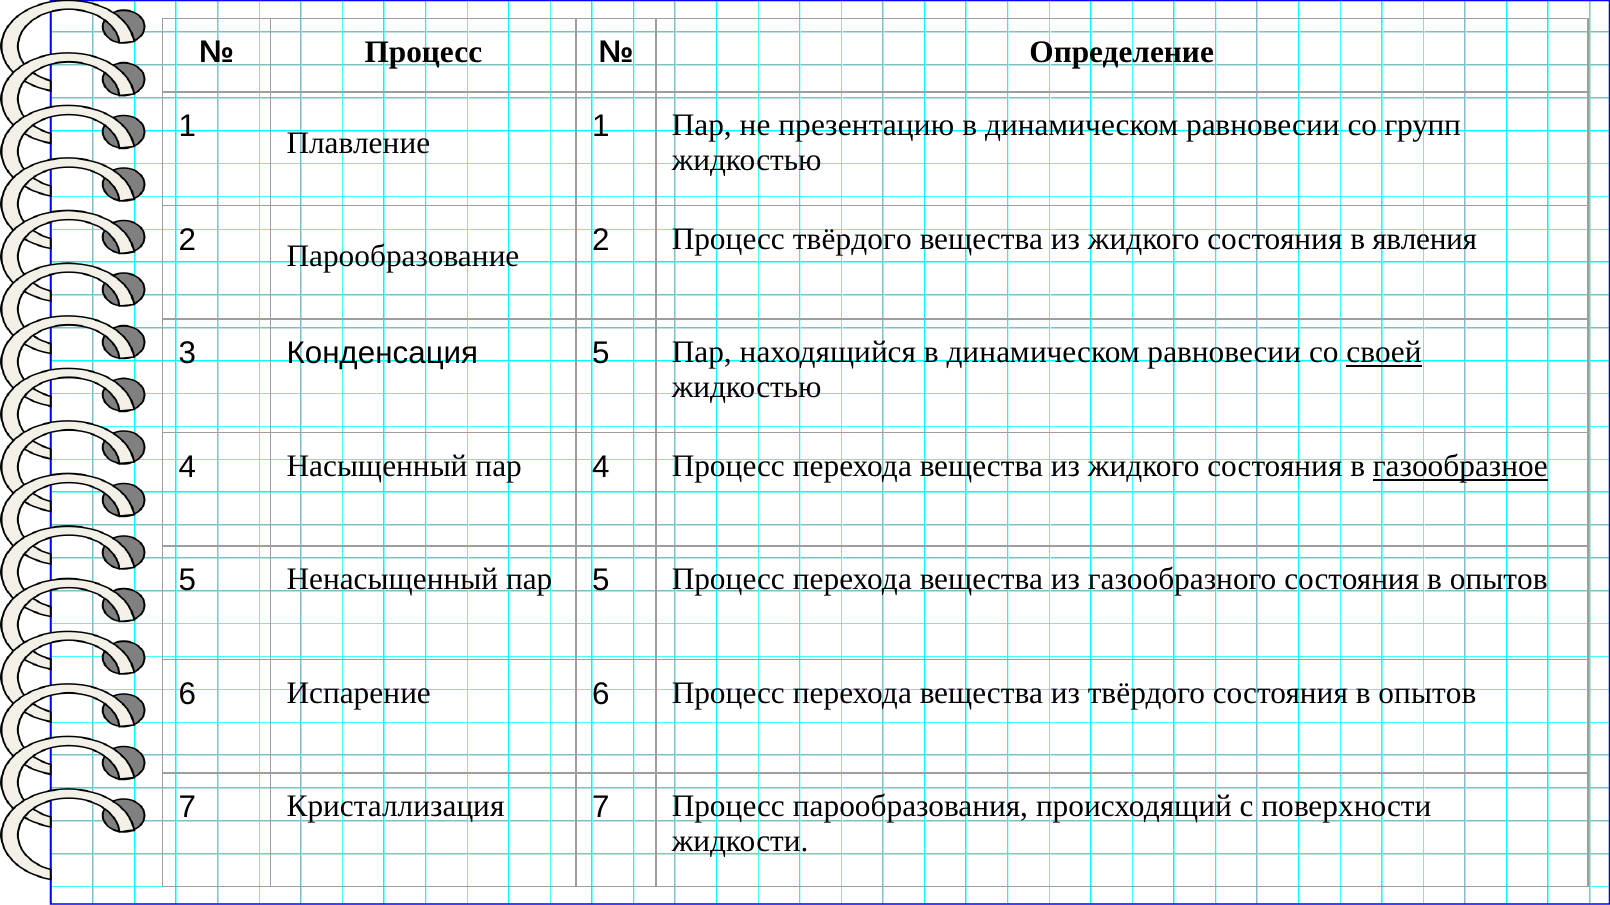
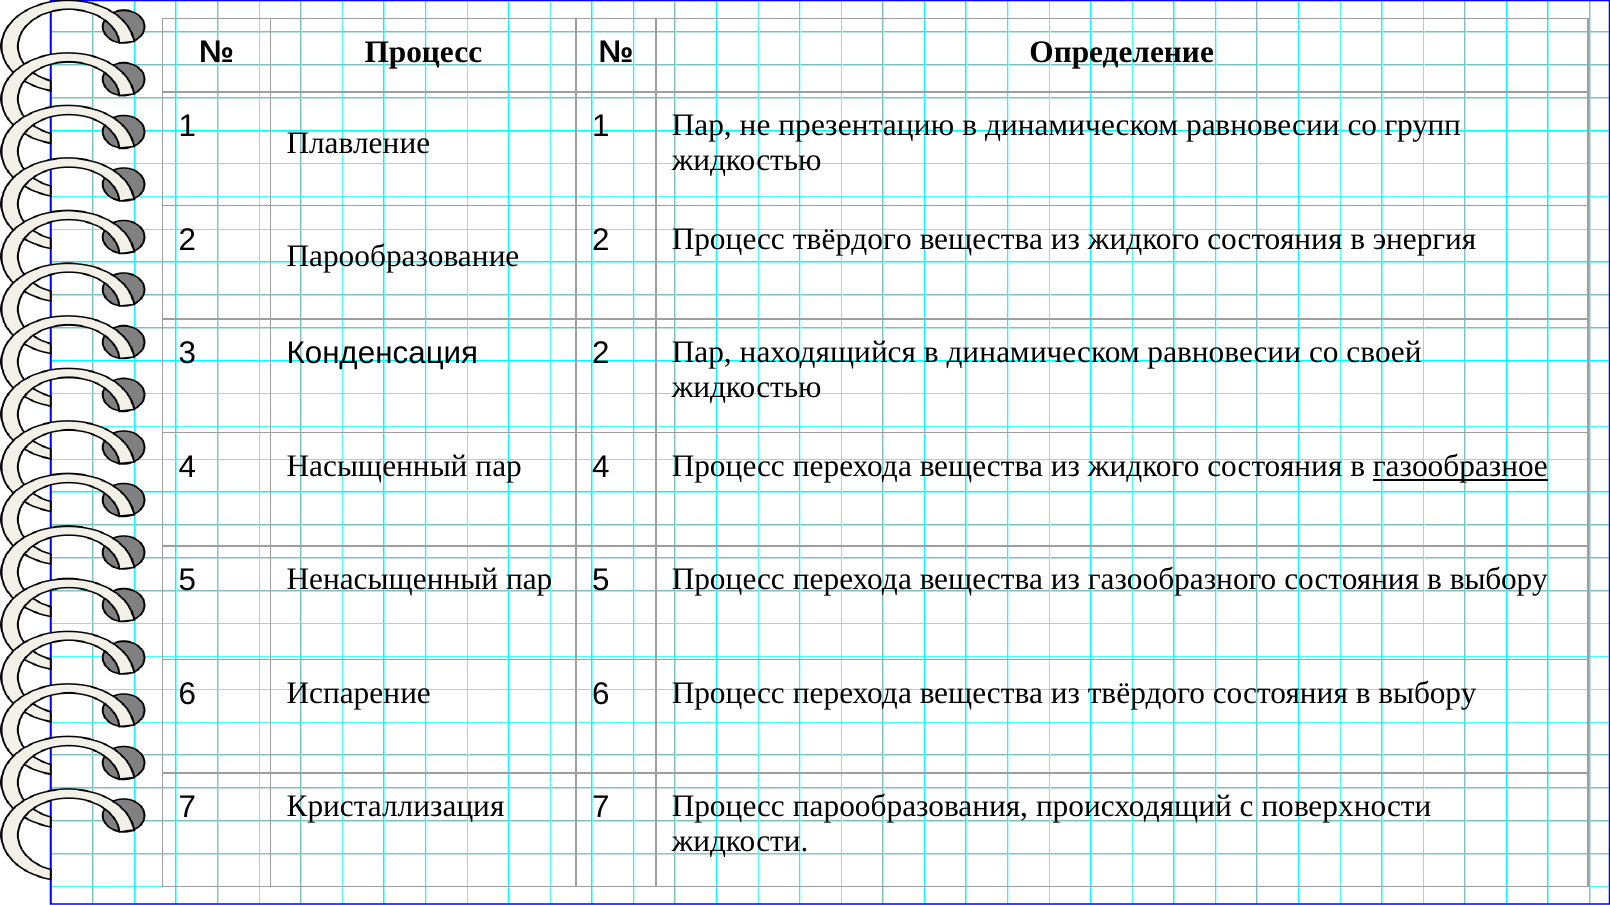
явления: явления -> энергия (1425, 239)
Конденсация 5: 5 -> 2 (601, 353)
своей underline: present -> none (1384, 353)
газообразного состояния в опытов: опытов -> выбору (1499, 580)
твёрдого состояния в опытов: опытов -> выбору (1428, 694)
